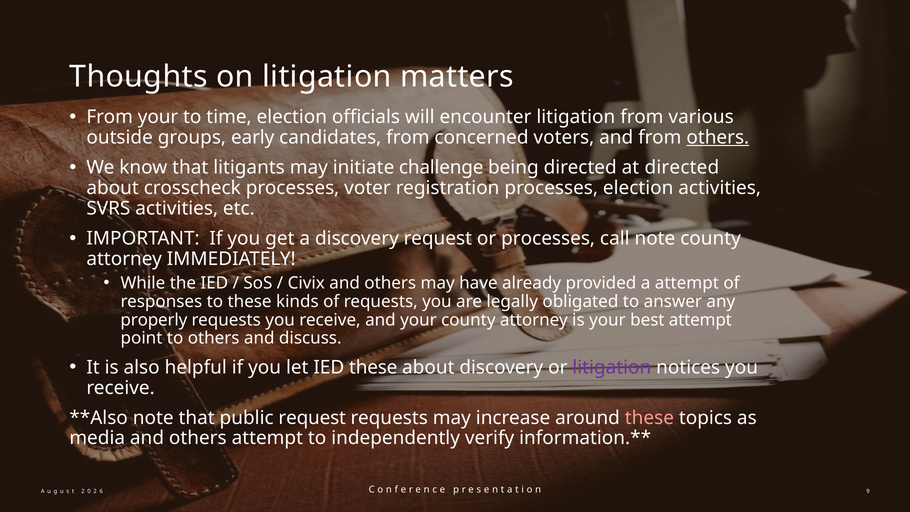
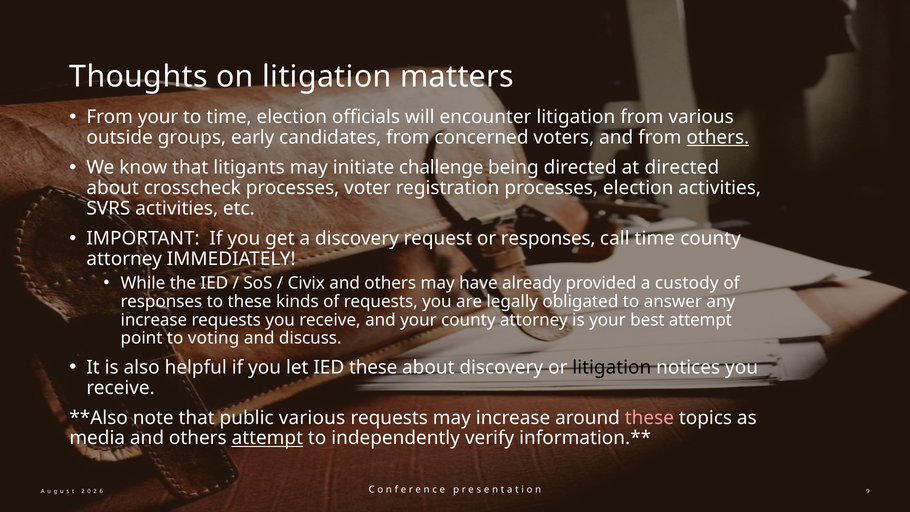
or processes: processes -> responses (548, 238)
call note: note -> time (655, 238)
a attempt: attempt -> custody (687, 283)
properly: properly -> increase (154, 320)
to others: others -> voting (214, 338)
litigation colour: purple -> black (612, 367)
public request: request -> various (312, 418)
attempt underline: none -> present (267, 438)
